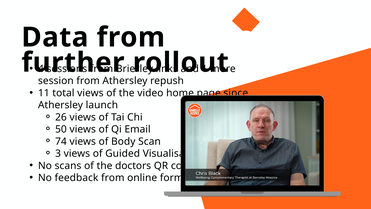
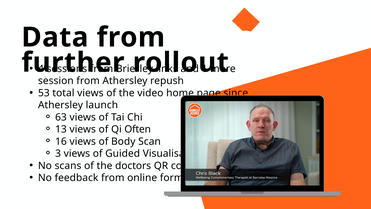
11: 11 -> 53 (44, 93)
26: 26 -> 63 (61, 117)
50: 50 -> 13 (61, 129)
Email: Email -> Often (138, 129)
74: 74 -> 16 (61, 141)
